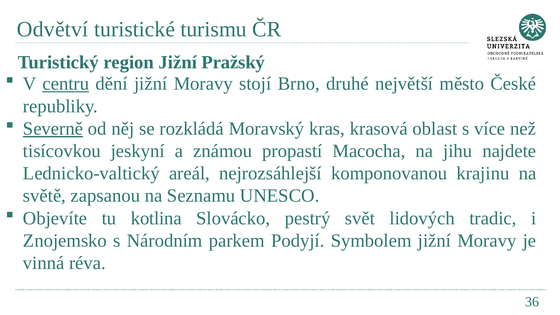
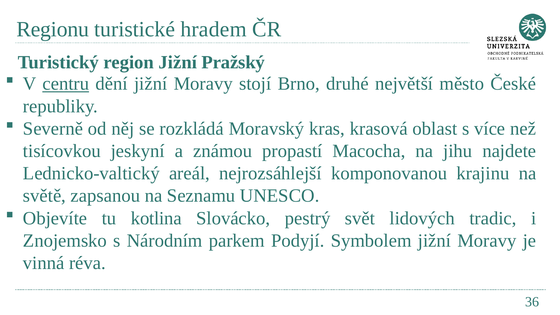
Odvětví: Odvětví -> Regionu (53, 29)
turismu: turismu -> hradem (214, 29)
Severně underline: present -> none (53, 129)
